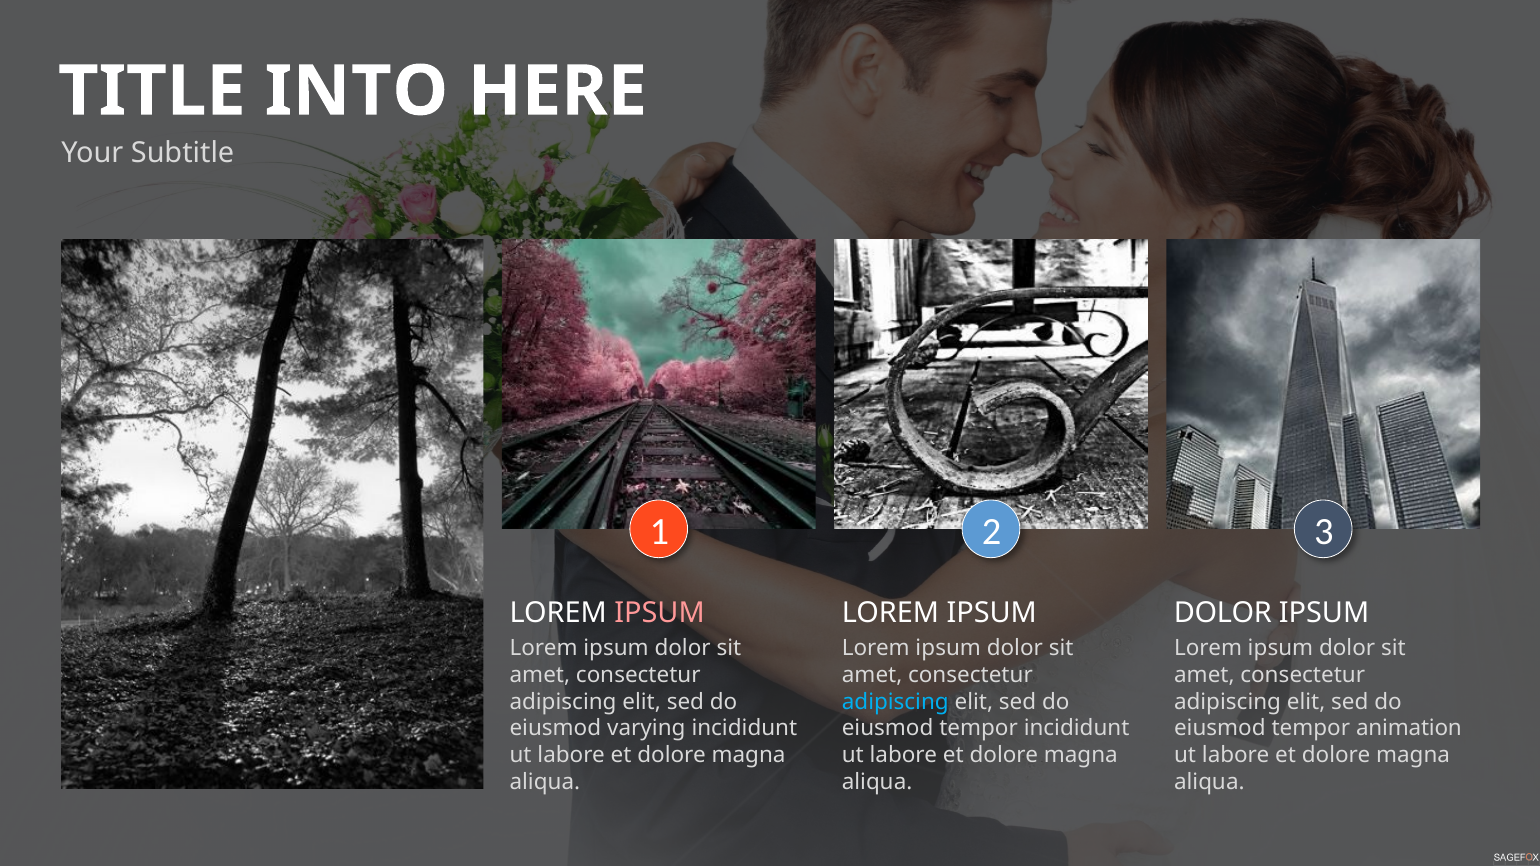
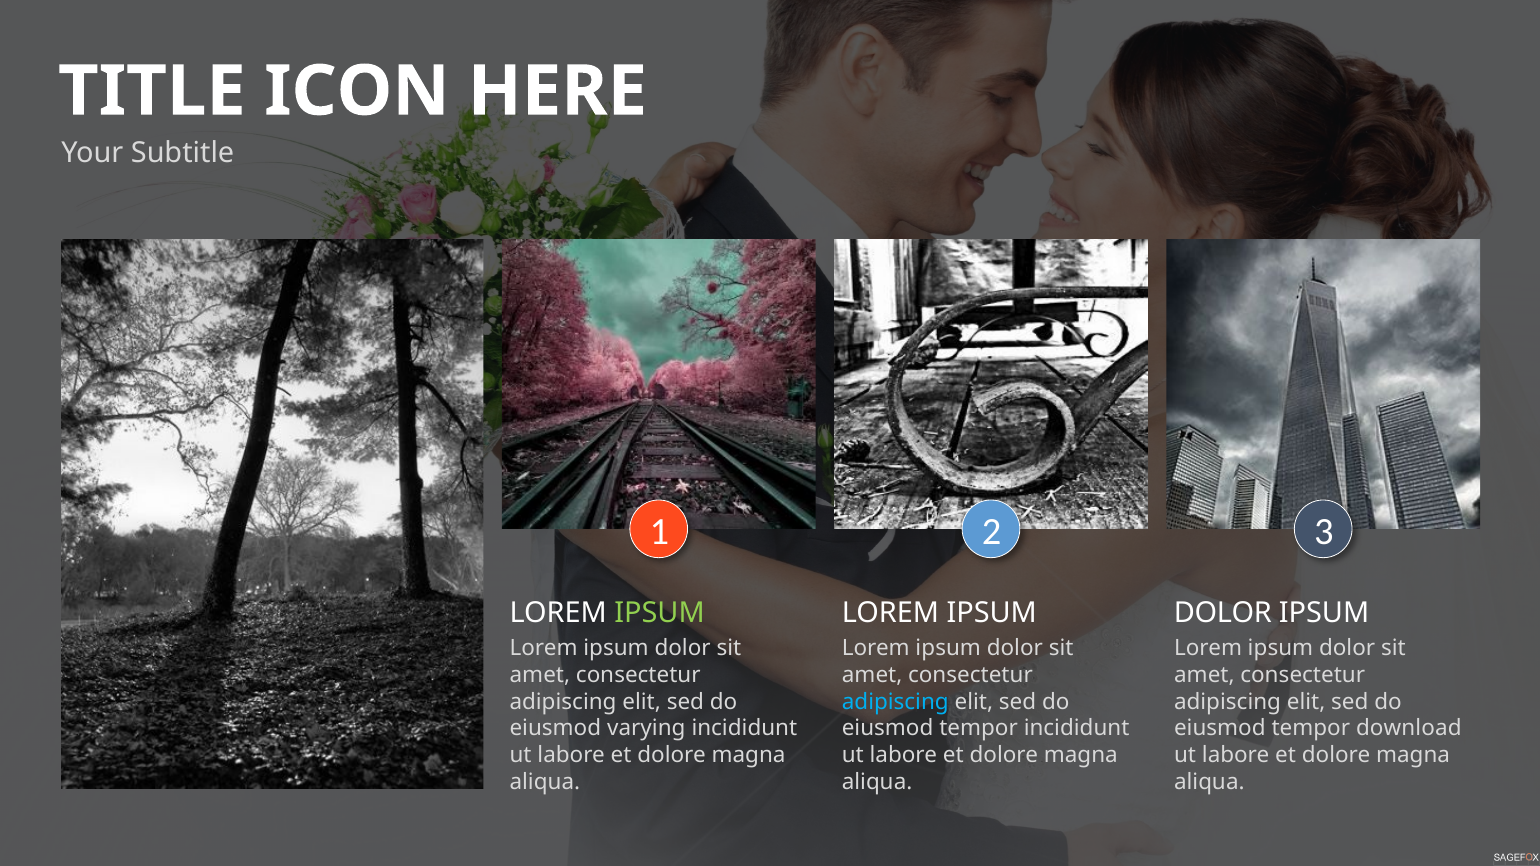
INTO: INTO -> ICON (357, 91)
IPSUM colour: pink -> light green (660, 613)
animation: animation -> download (1409, 729)
